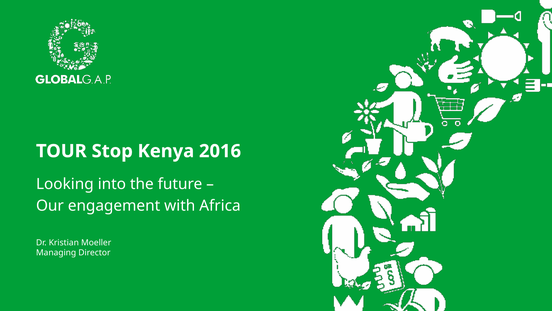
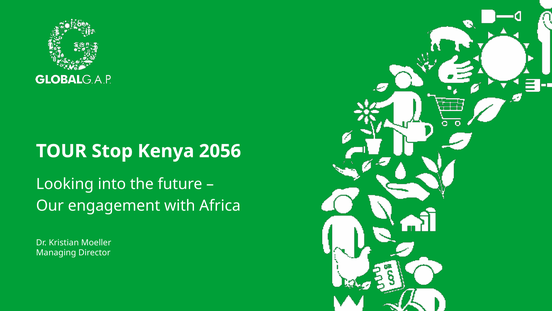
2016: 2016 -> 2056 (220, 151)
